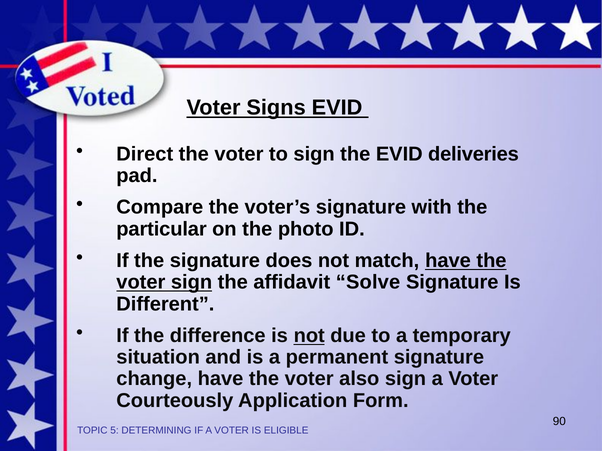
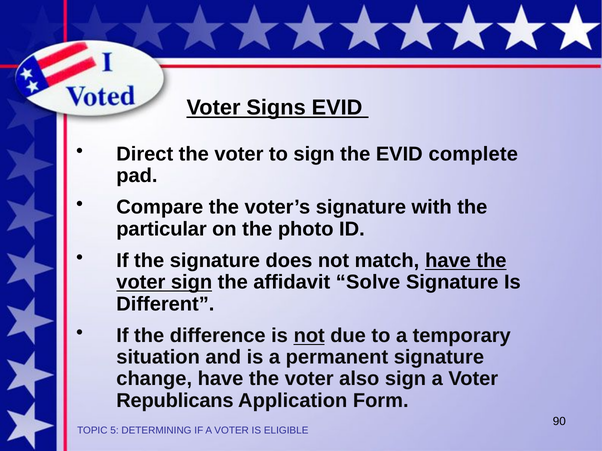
deliveries: deliveries -> complete (473, 154)
Courteously: Courteously -> Republicans (175, 401)
